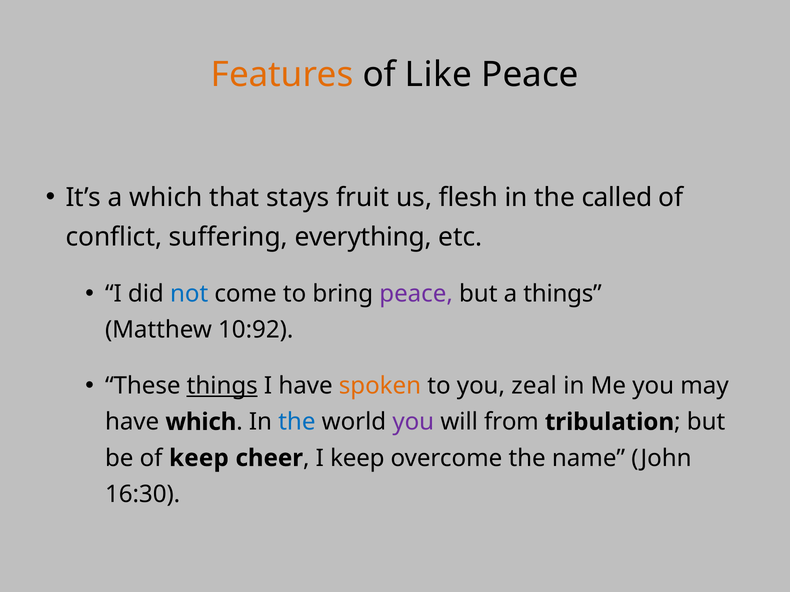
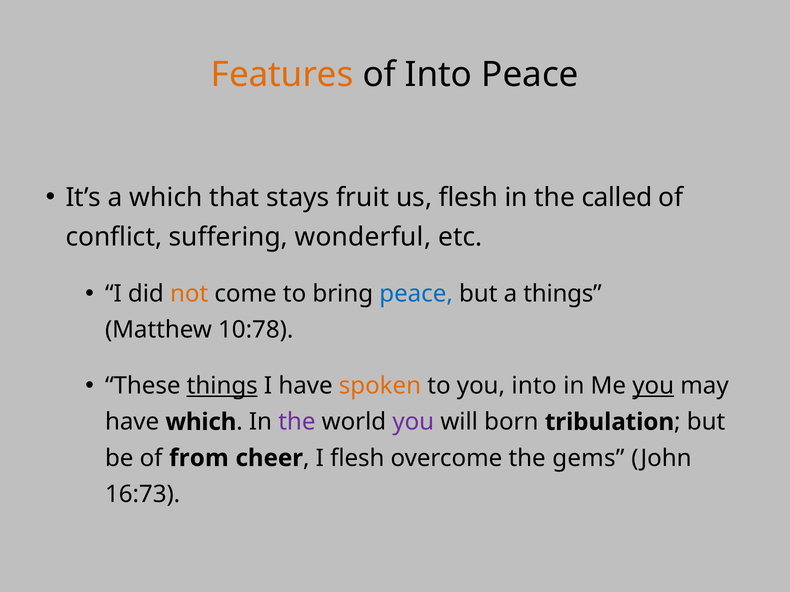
of Like: Like -> Into (439, 75)
everything: everything -> wonderful (363, 237)
not colour: blue -> orange (189, 294)
peace colour: purple -> blue (416, 294)
10:92: 10:92 -> 10:78 (256, 330)
you zeal: zeal -> into (534, 386)
you underline: none -> present (653, 386)
the colour: blue -> purple (297, 422)
from: from -> born (511, 422)
of keep: keep -> from (199, 458)
I keep: keep -> flesh (357, 458)
name: name -> gems (588, 458)
16:30: 16:30 -> 16:73 (143, 495)
